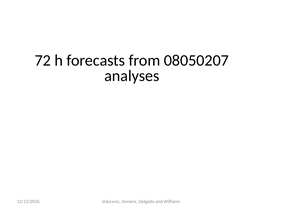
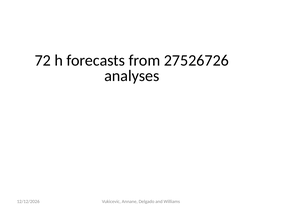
08050207: 08050207 -> 27526726 (196, 61)
